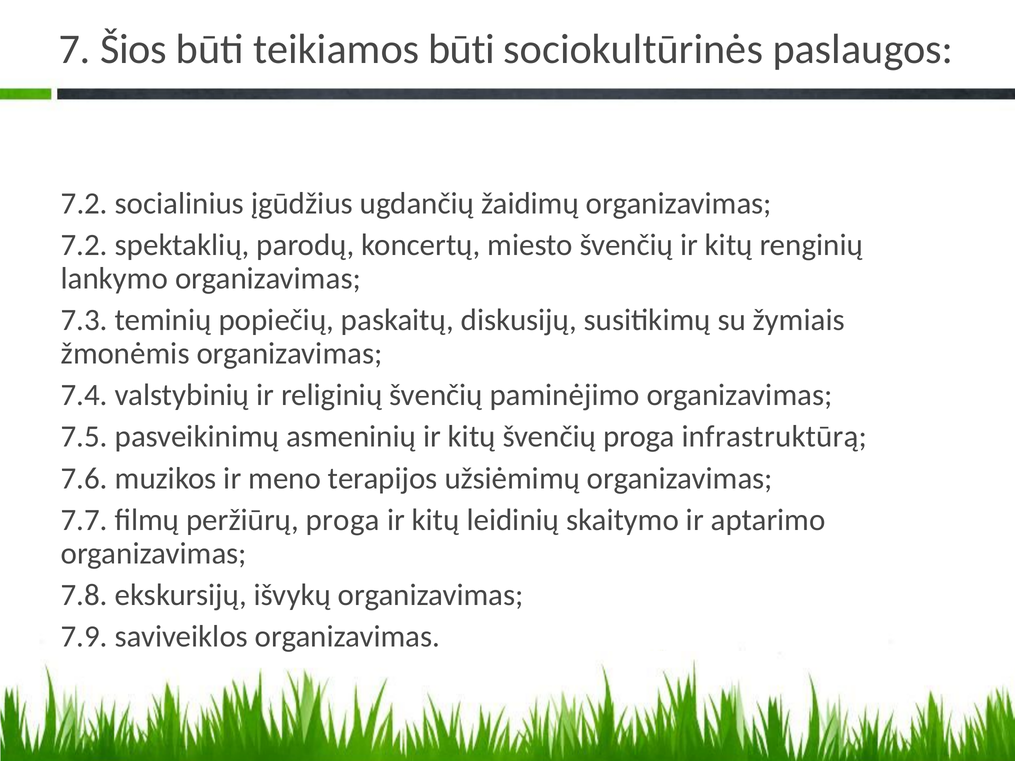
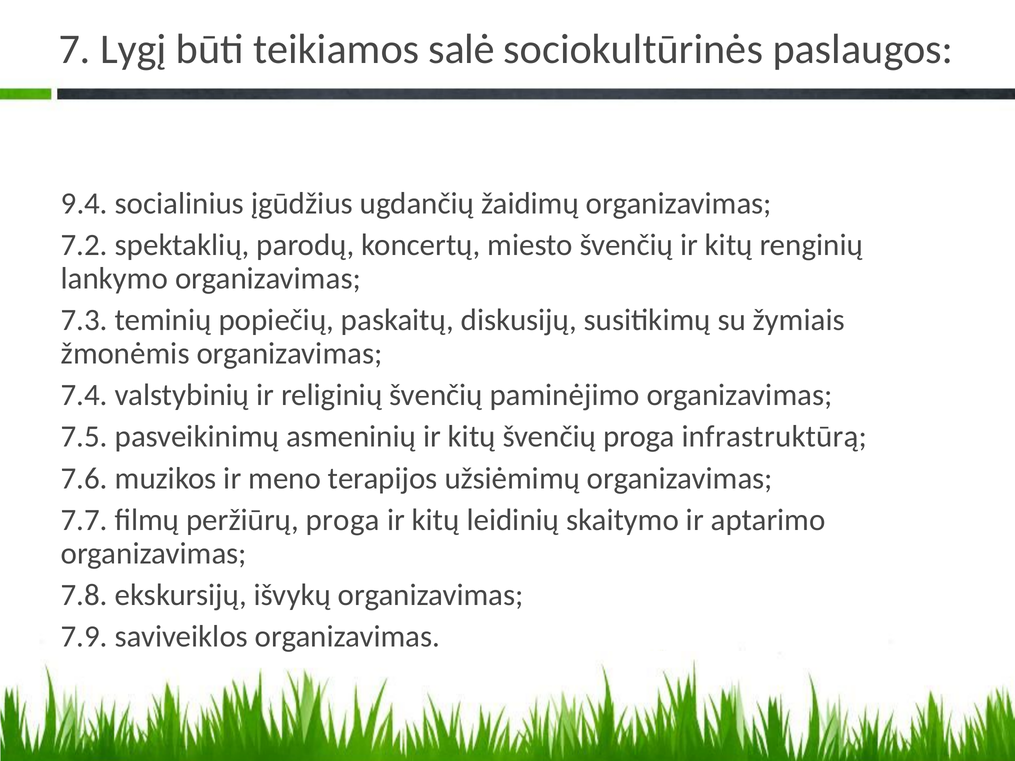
Šios: Šios -> Lygį (133, 49)
teikiamos būti: būti -> salė (462, 49)
7.2: 7.2 -> 9.4 (84, 203)
